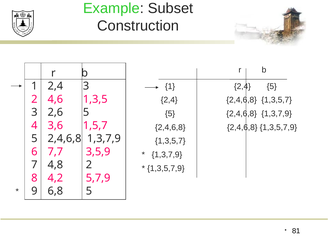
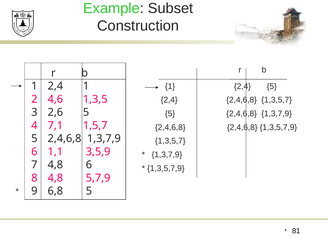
2,4 3: 3 -> 1 (86, 86)
3,6: 3,6 -> 7,1 (55, 125)
7,7: 7,7 -> 1,1 (55, 152)
4,8 2: 2 -> 6 (89, 165)
4,2: 4,2 -> 4,8 (55, 178)
